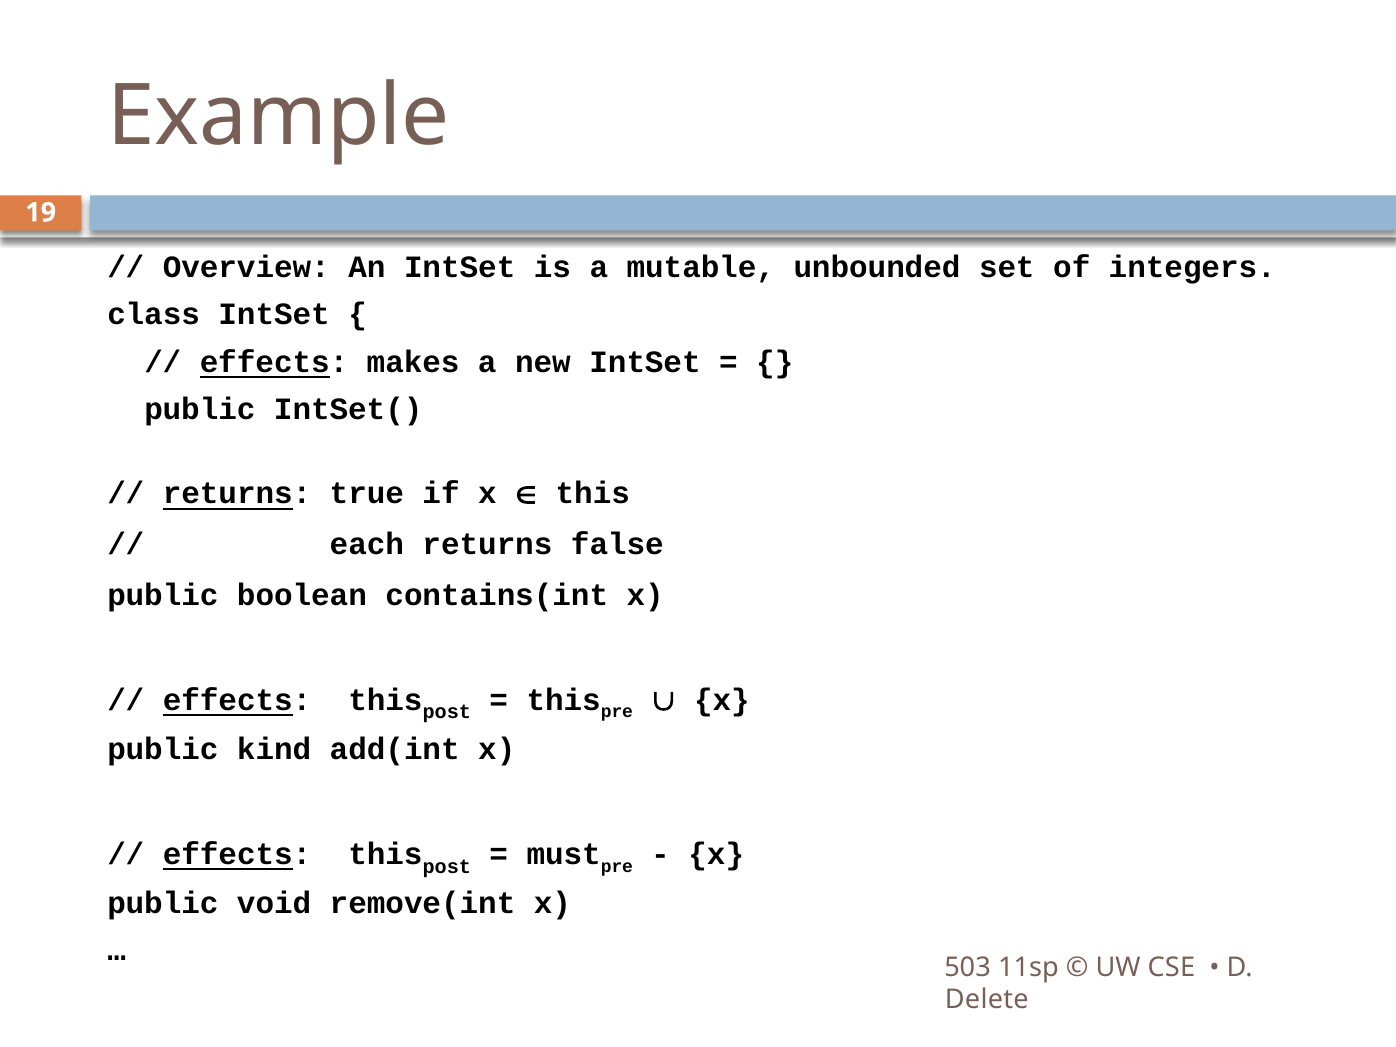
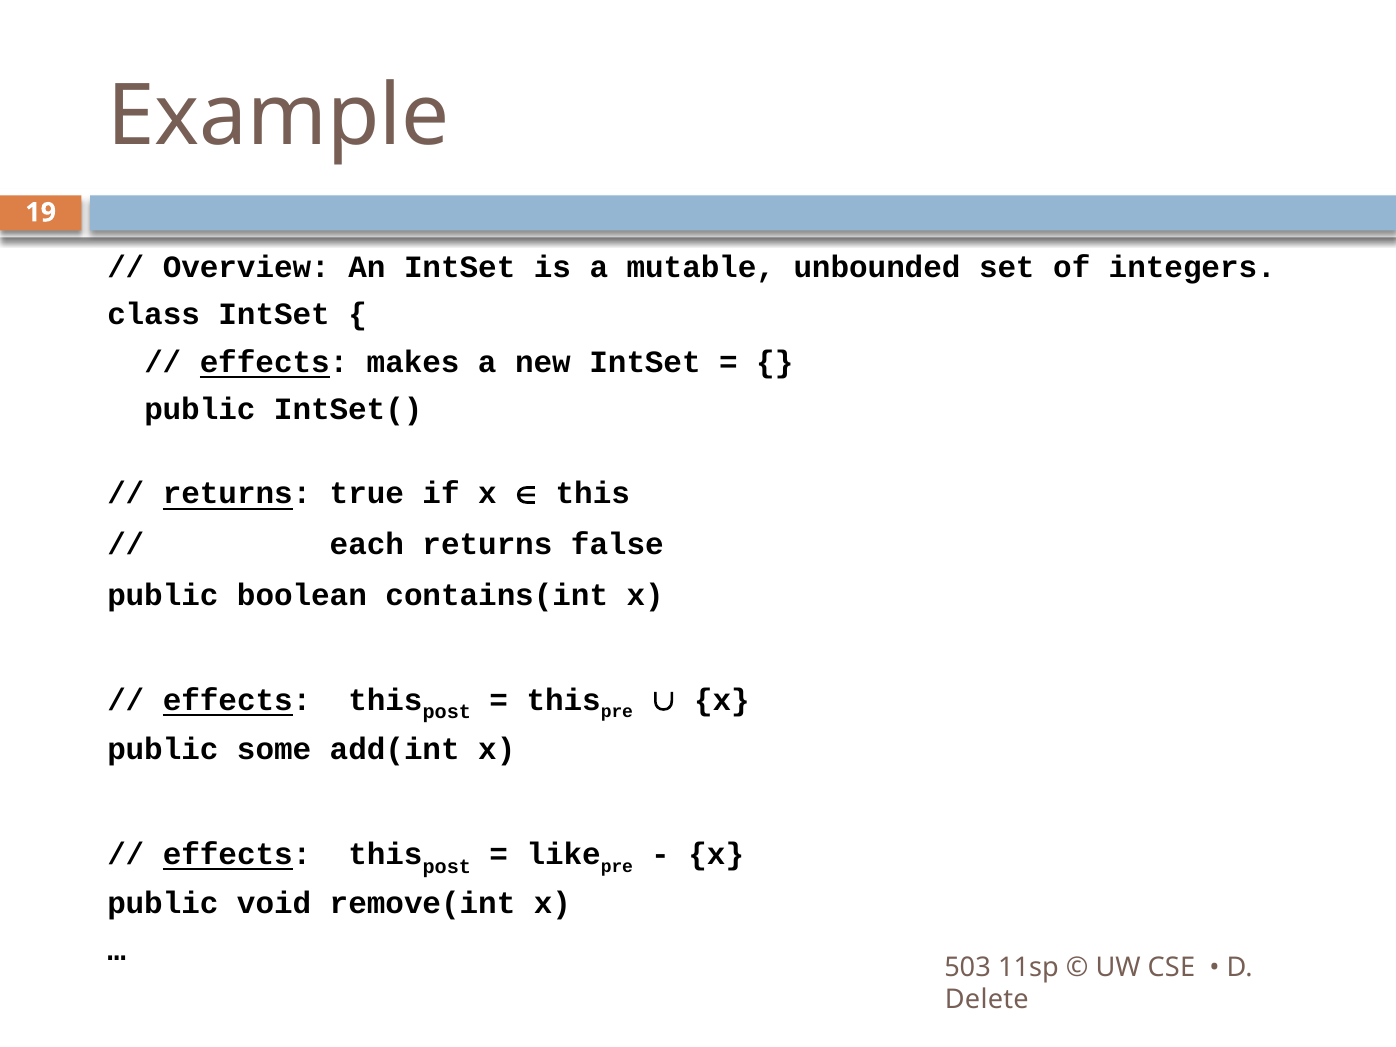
kind: kind -> some (274, 749)
must: must -> like (564, 854)
